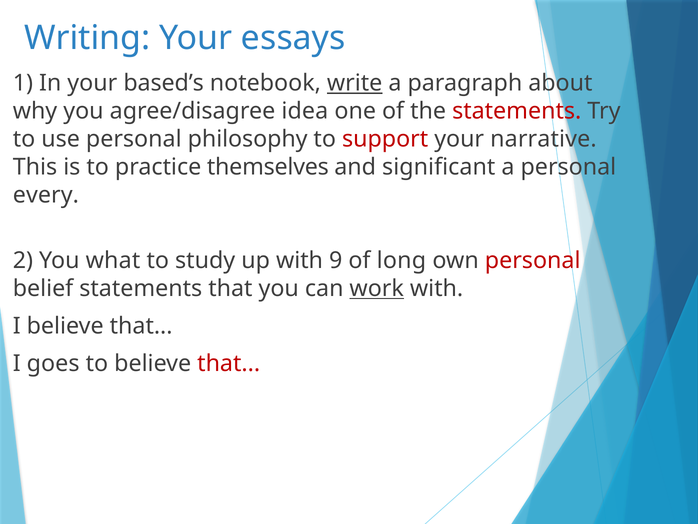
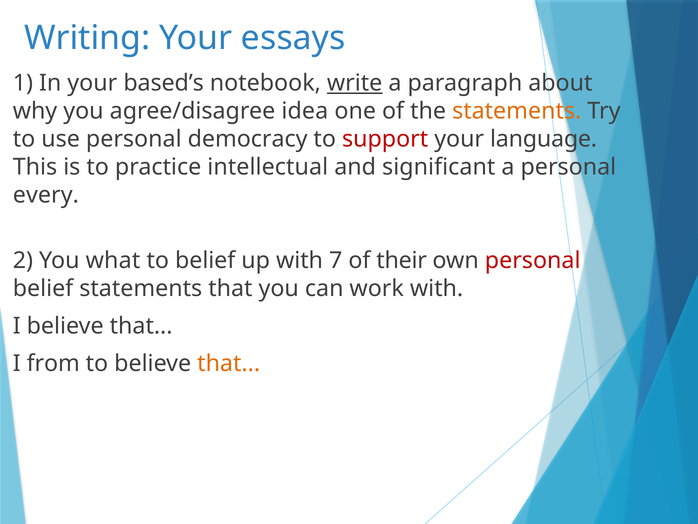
statements colour: red -> orange (517, 111)
philosophy: philosophy -> democracy (248, 139)
narrative: narrative -> language (544, 139)
themselves: themselves -> intellectual (268, 167)
to study: study -> belief (205, 260)
9: 9 -> 7 (336, 260)
long: long -> their (402, 260)
work underline: present -> none (377, 288)
goes: goes -> from (53, 363)
that colour: red -> orange (229, 363)
